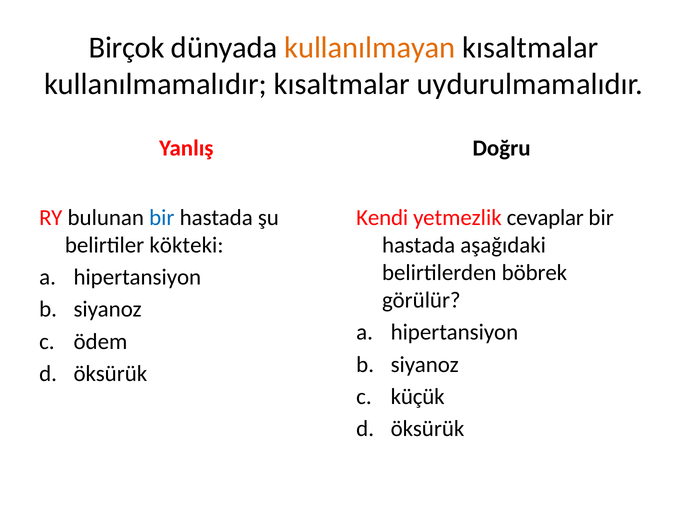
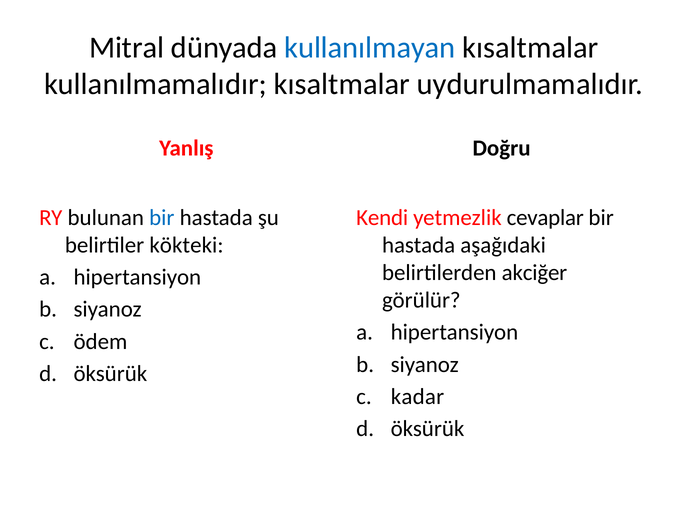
Birçok: Birçok -> Mitral (127, 47)
kullanılmayan colour: orange -> blue (370, 47)
böbrek: böbrek -> akciğer (534, 273)
küçük: küçük -> kadar (417, 397)
